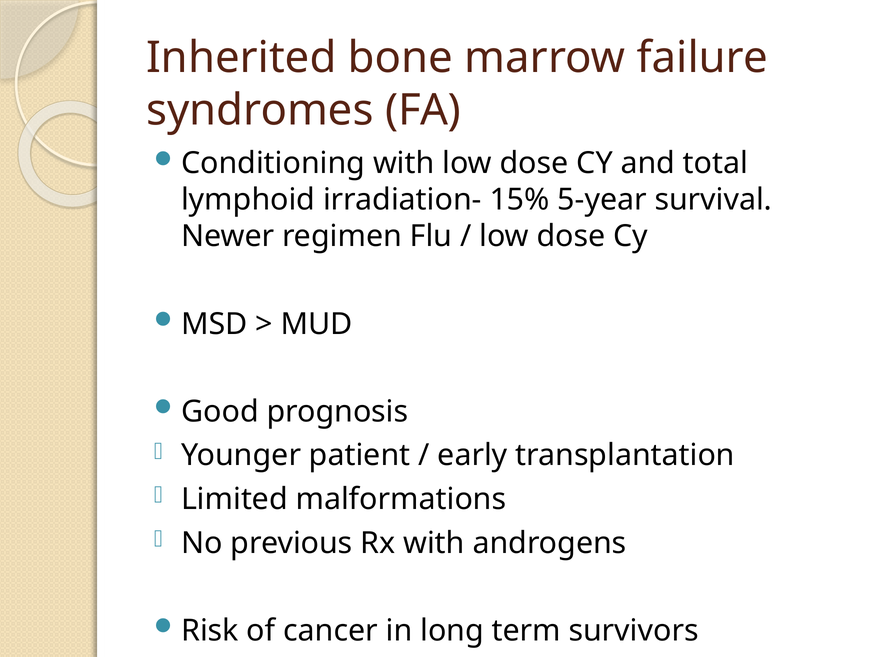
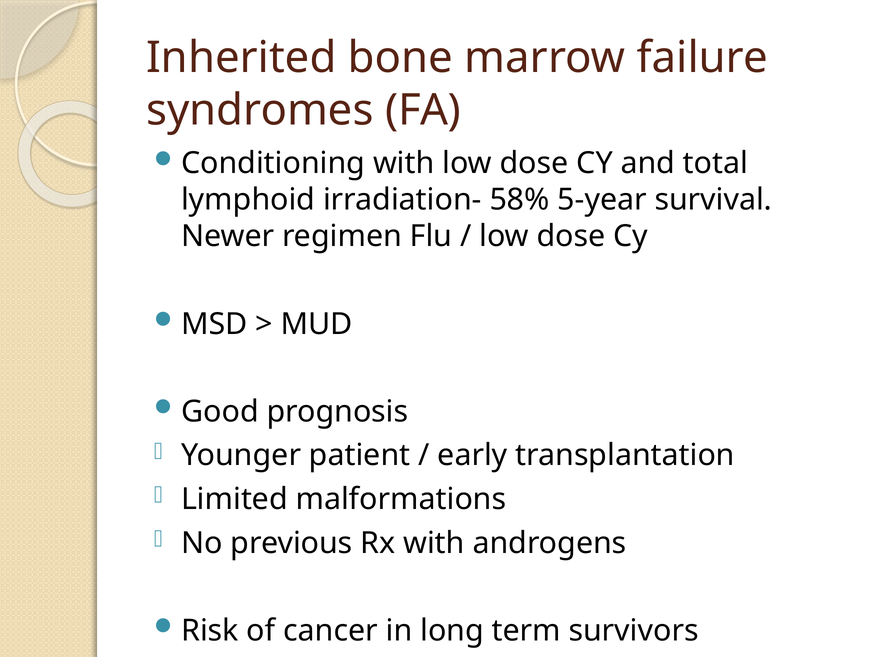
15%: 15% -> 58% (520, 200)
